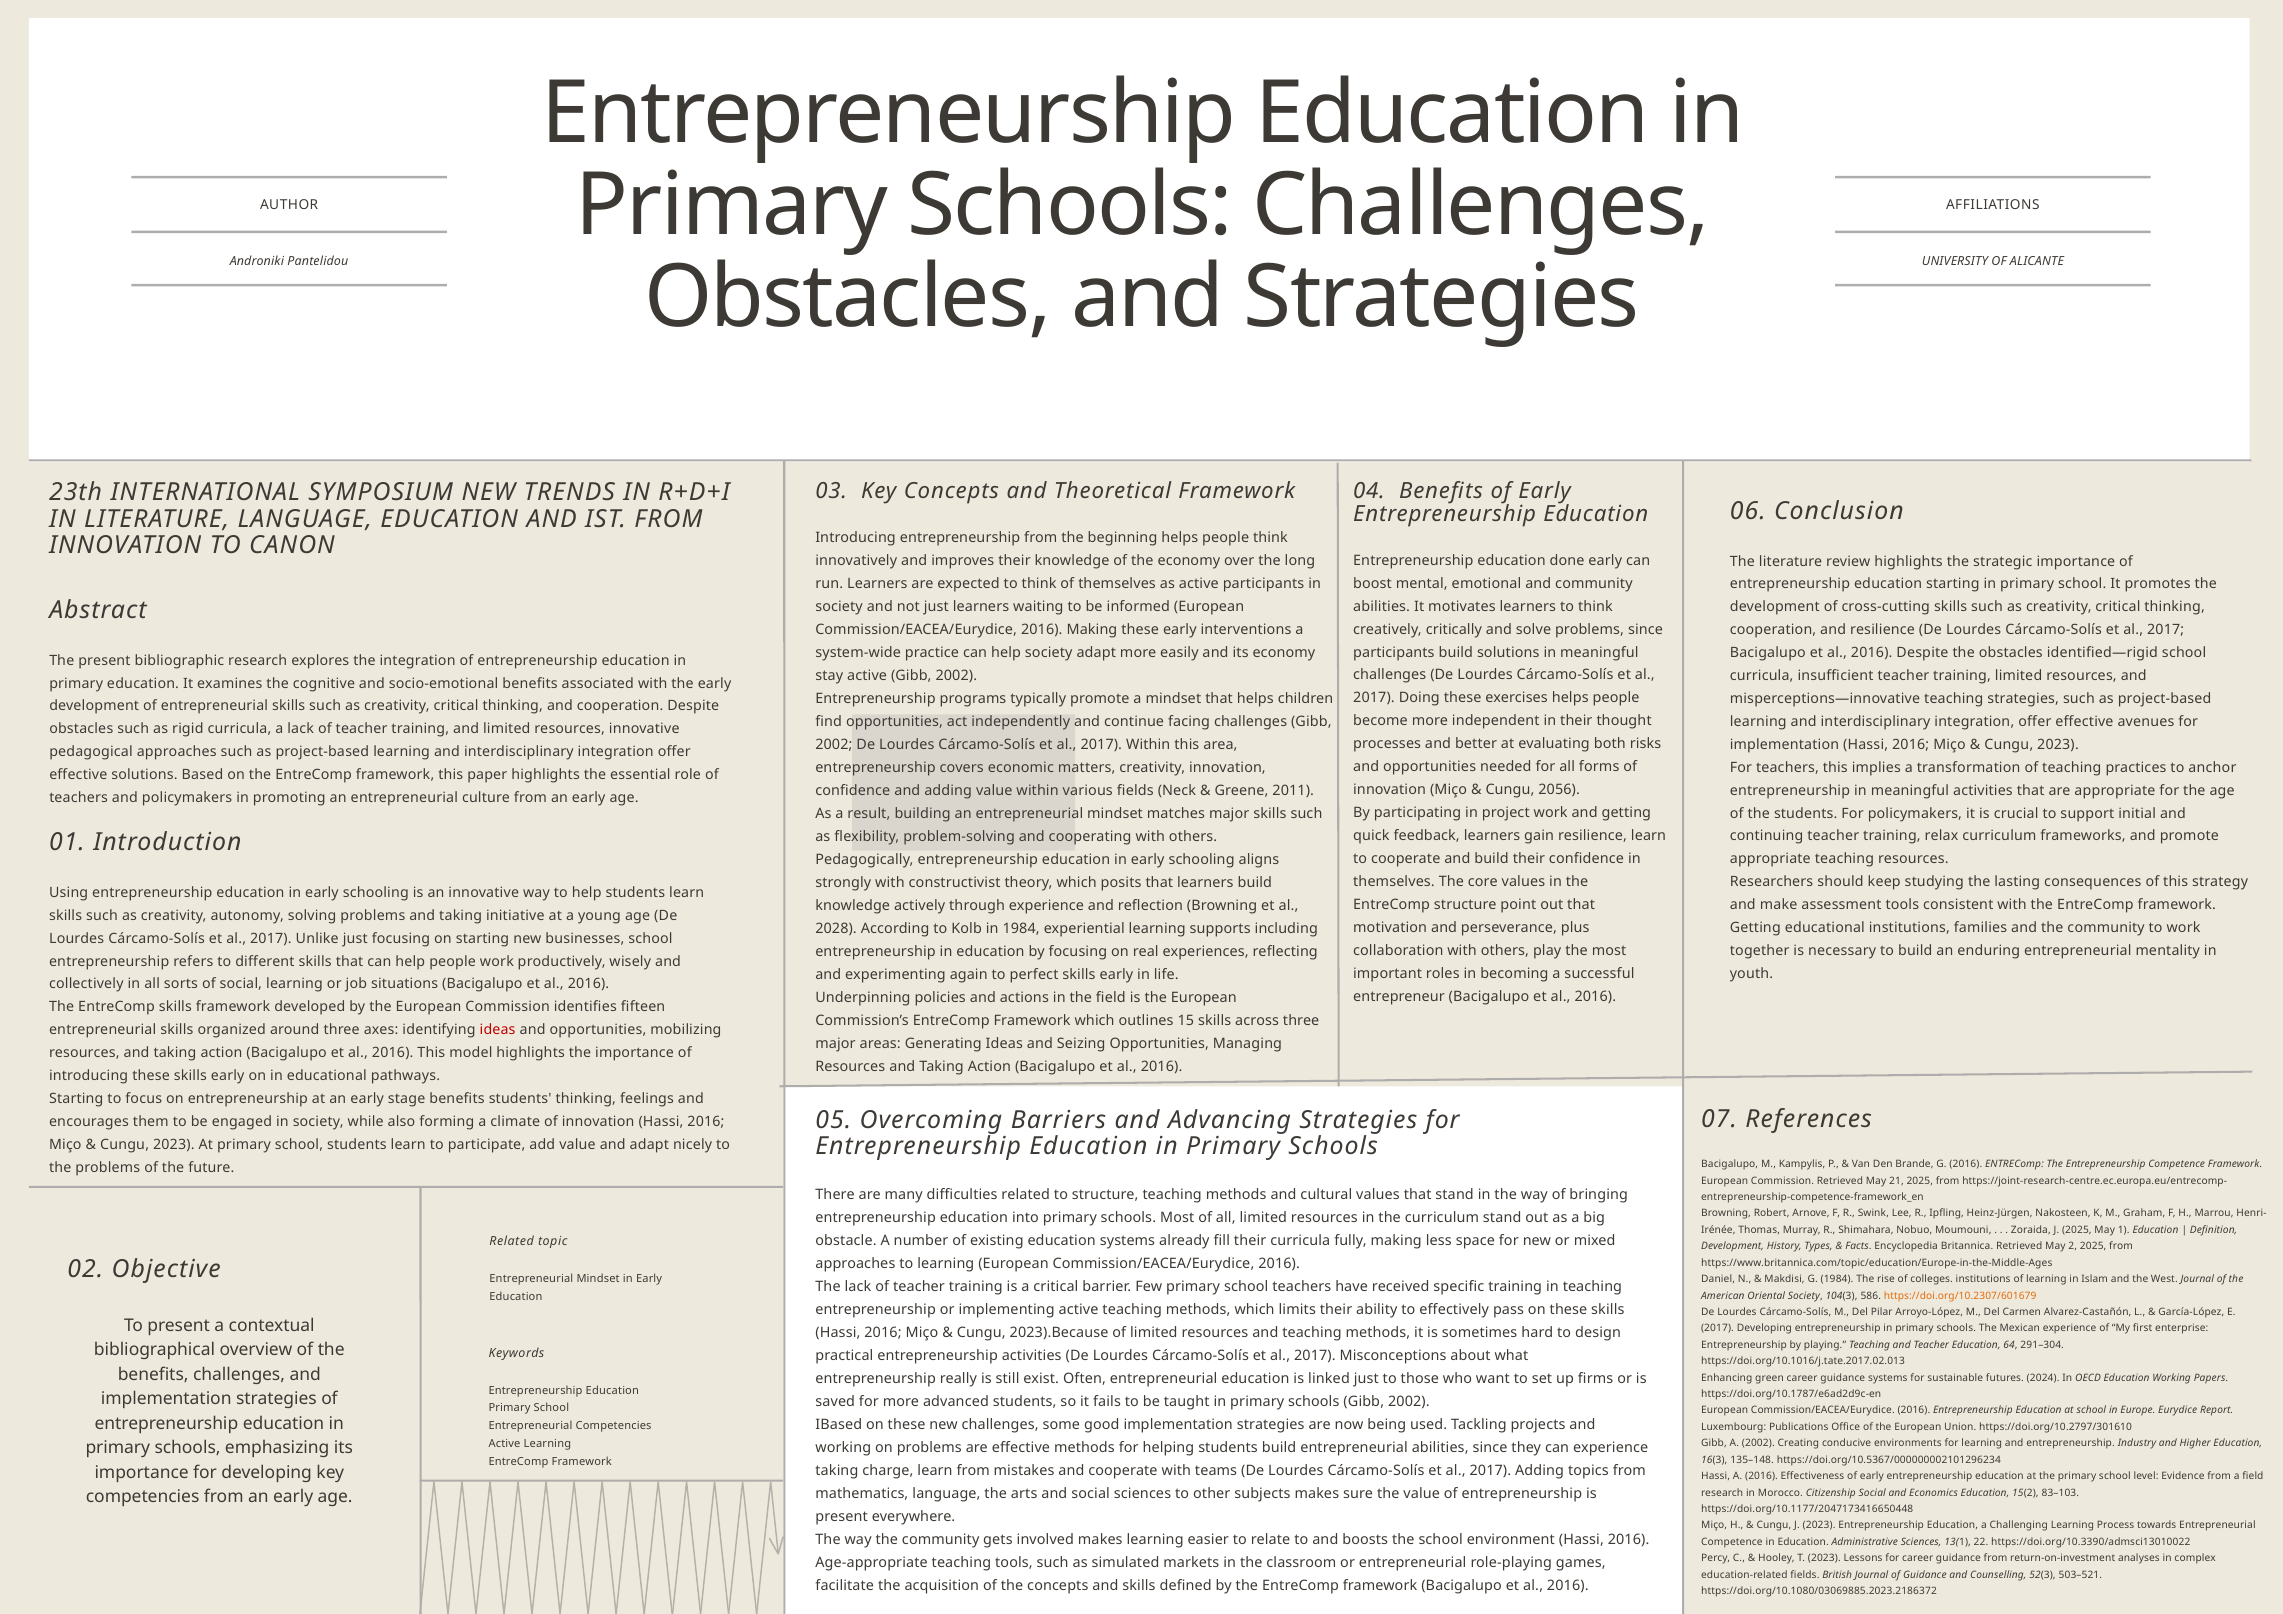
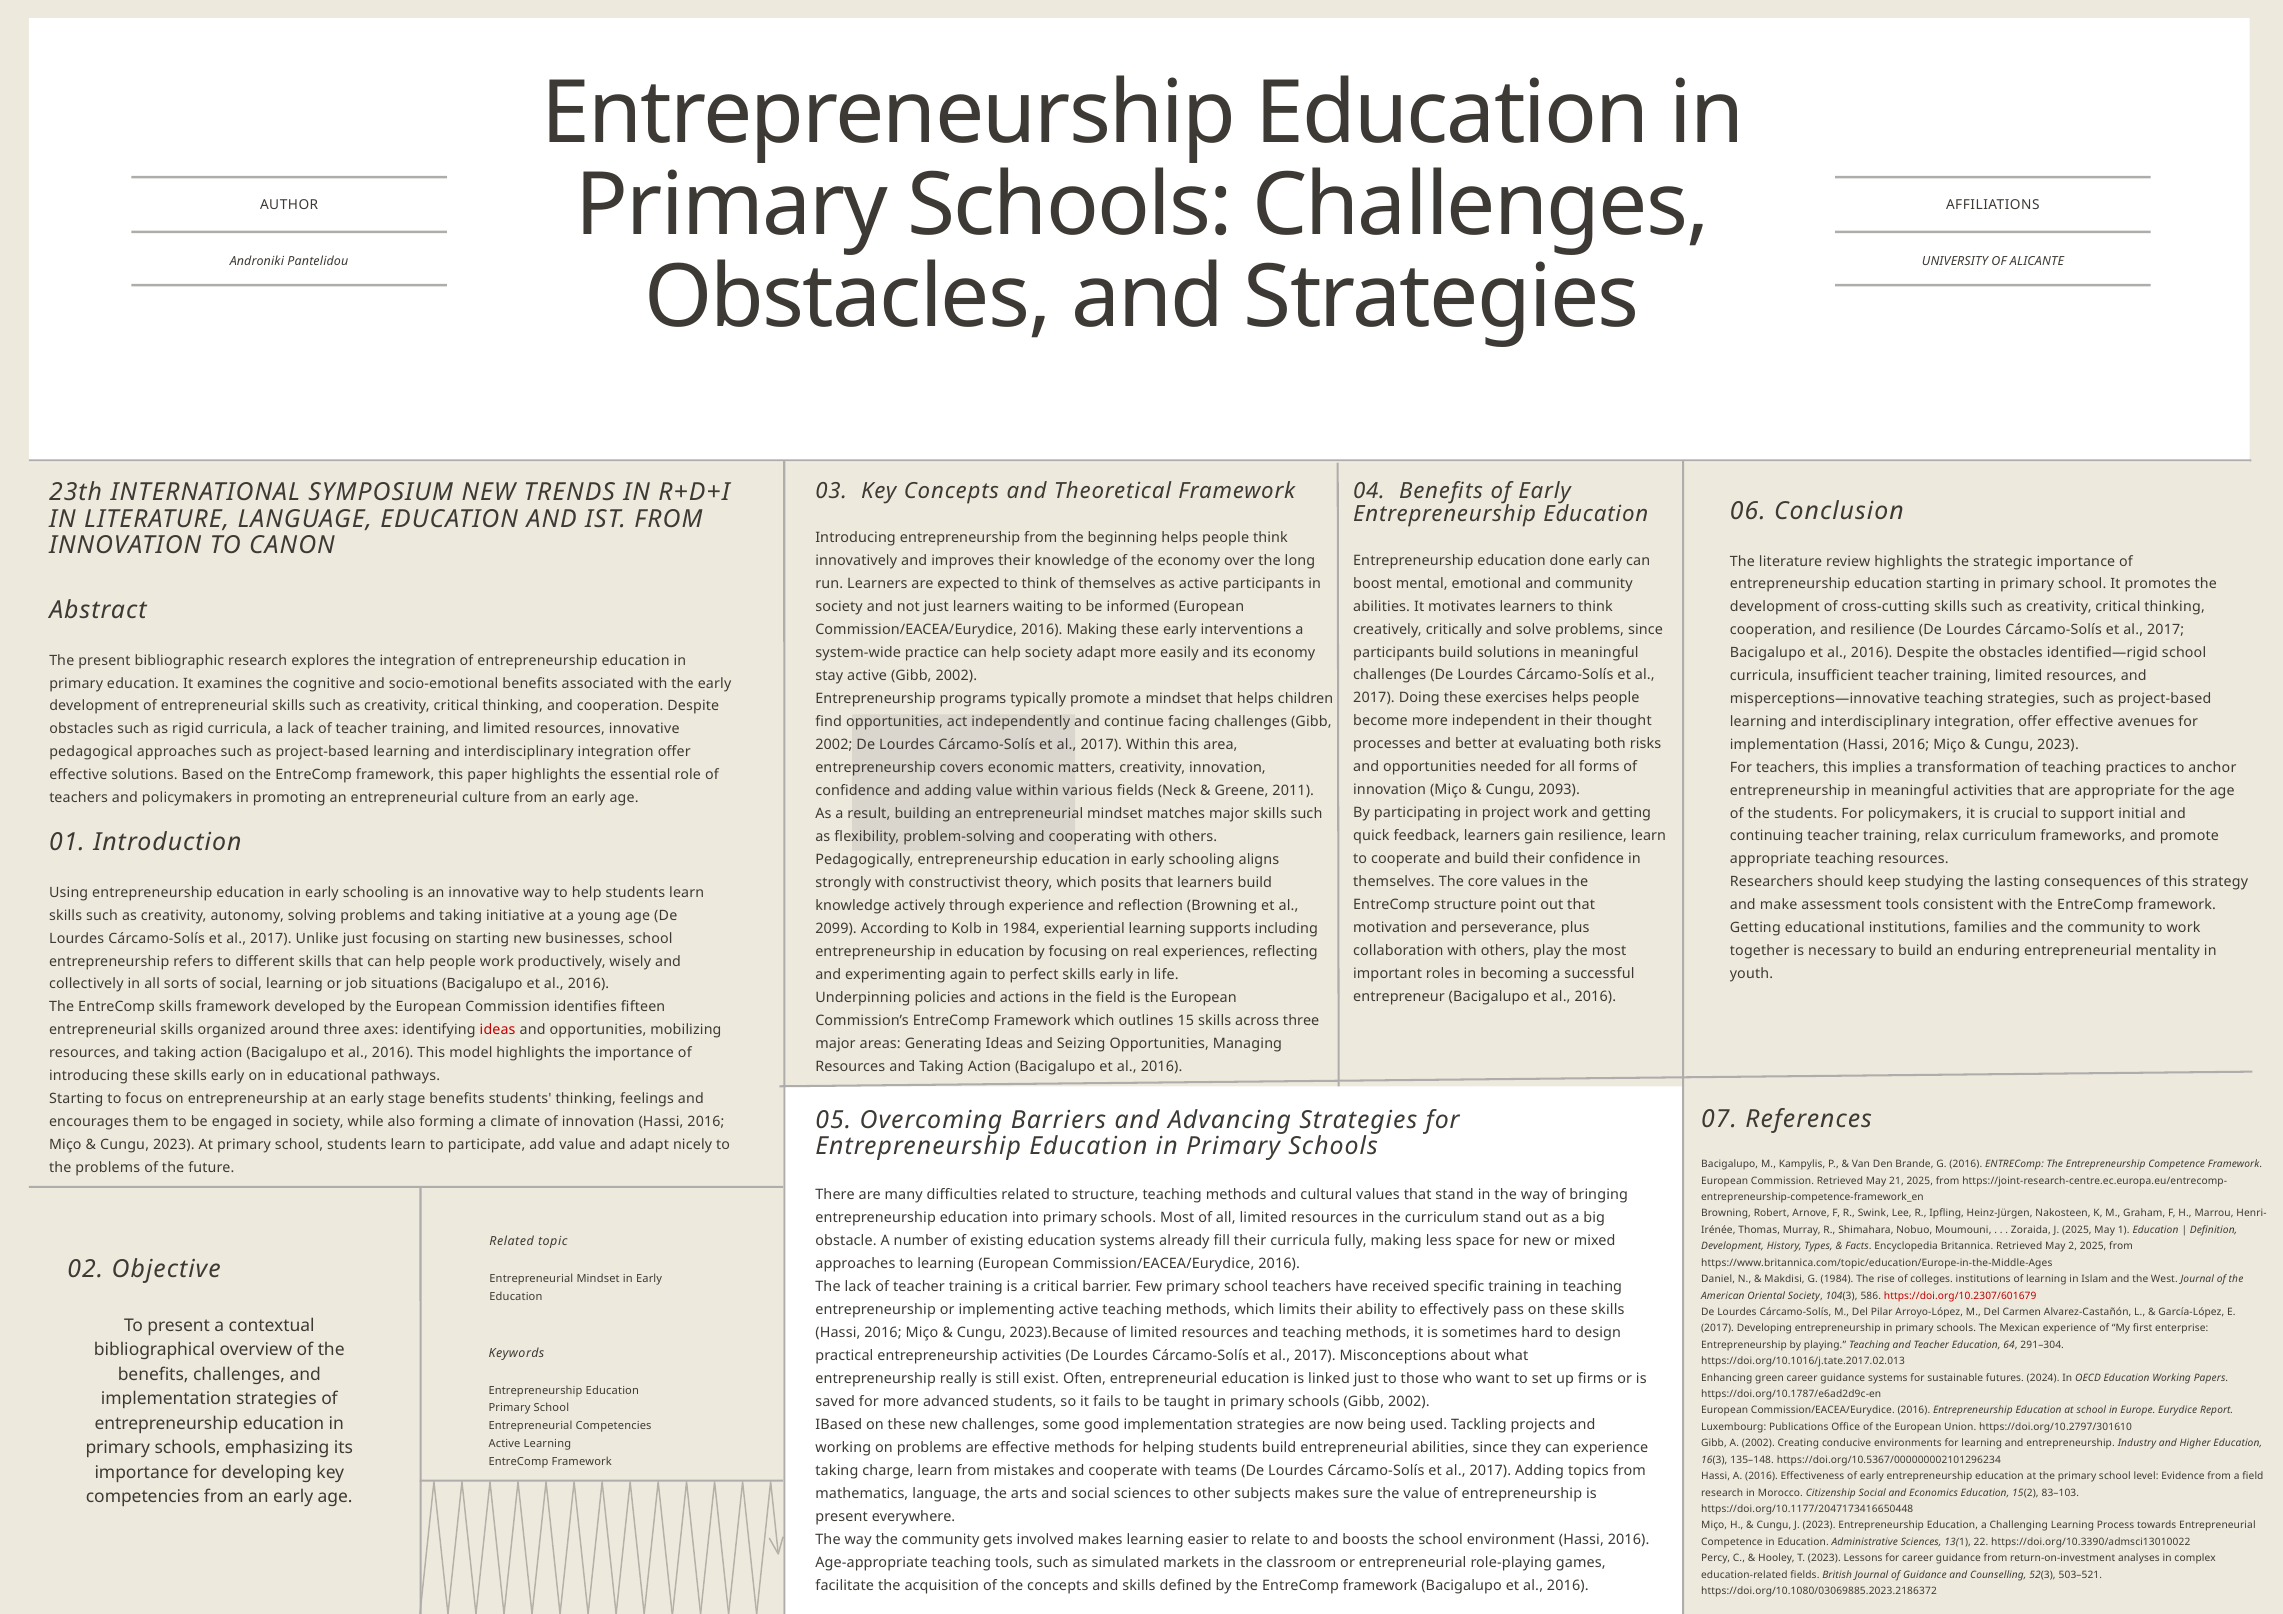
2056: 2056 -> 2093 (1559, 790)
2028: 2028 -> 2099 (836, 929)
https://doi.org/10.2307/601679 colour: orange -> red (1960, 1296)
